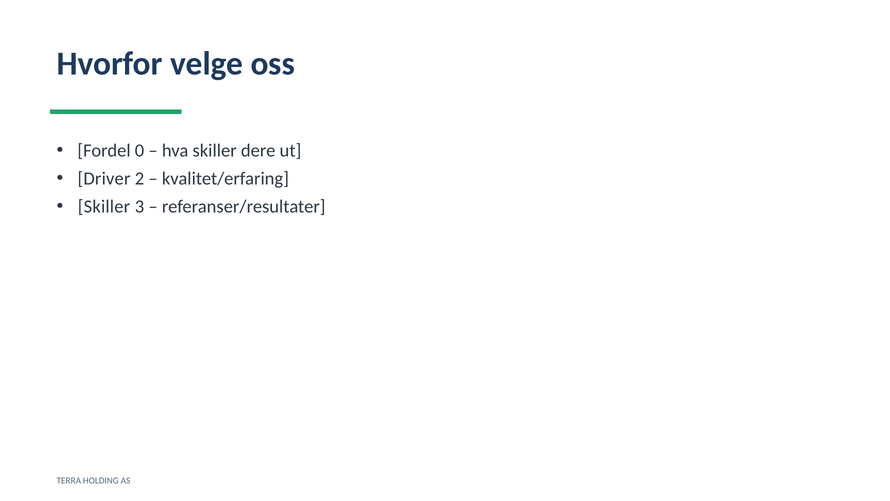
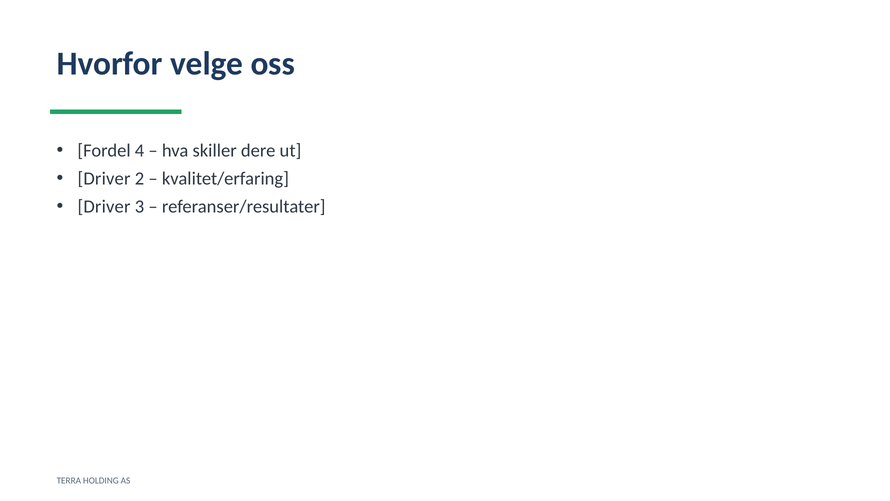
0: 0 -> 4 (140, 151)
Skiller: Skiller -> Driver (104, 206)
